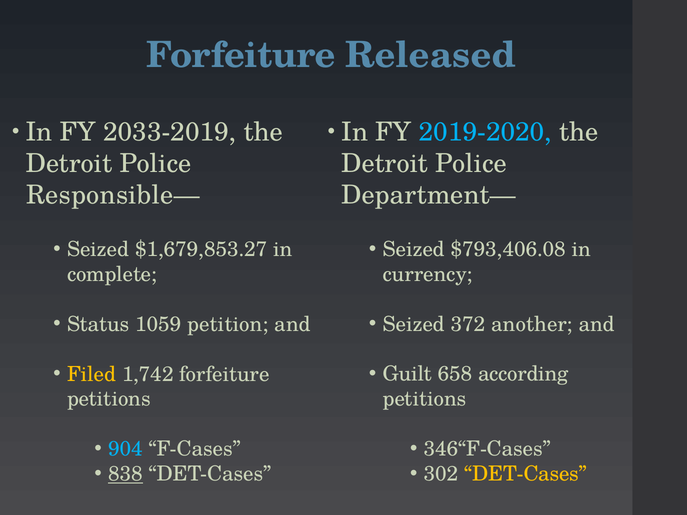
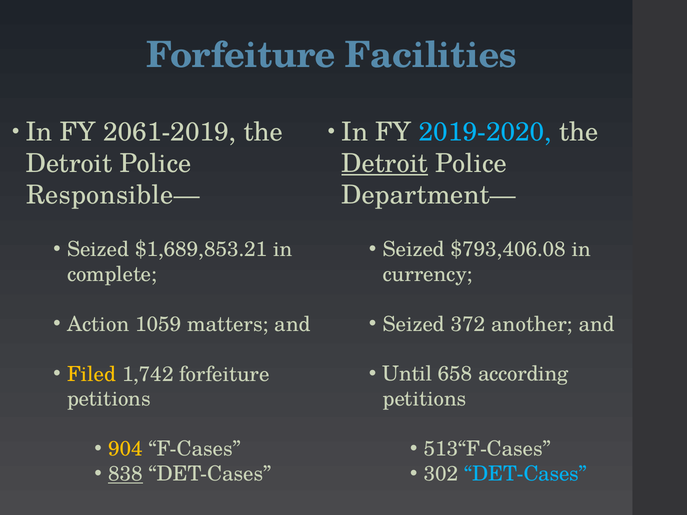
Released: Released -> Facilities (431, 55)
2033-2019: 2033-2019 -> 2061-2019 (170, 132)
Detroit underline: none -> present (385, 164)
$1,679,853.27: $1,679,853.27 -> $1,689,853.21 (201, 249)
Status: Status -> Action (98, 324)
petition: petition -> matters (228, 324)
Guilt: Guilt -> Until (407, 374)
904 colour: light blue -> yellow (126, 449)
346“F-Cases: 346“F-Cases -> 513“F-Cases (487, 449)
DET-Cases colour: yellow -> light blue (526, 474)
